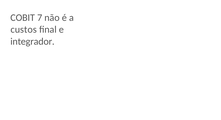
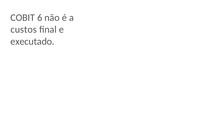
7: 7 -> 6 (40, 18)
integrador: integrador -> executado (32, 41)
